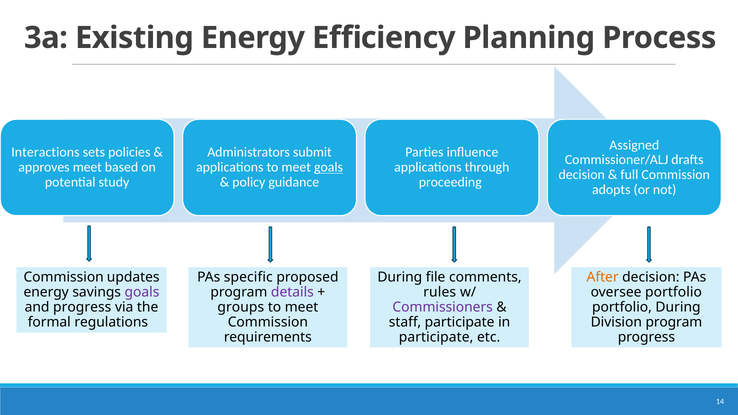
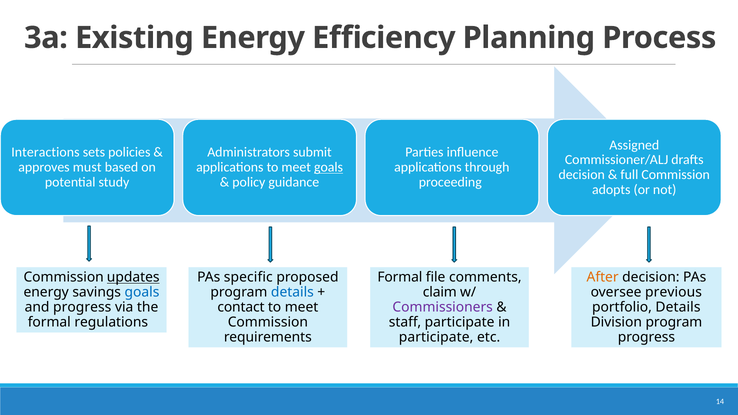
meet: meet -> must (87, 167)
updates underline: none -> present (133, 277)
During: During -> Formal (400, 277)
goals colour: purple -> blue (142, 292)
details colour: purple -> blue (292, 292)
rules: rules -> claim (440, 292)
oversee portfolio: portfolio -> previous (674, 292)
groups: groups -> contact (241, 307)
portfolio During: During -> Details (678, 307)
